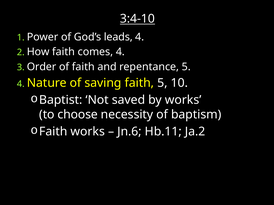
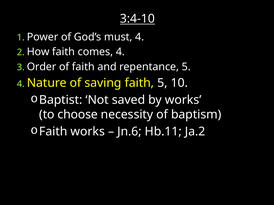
leads: leads -> must (118, 37)
